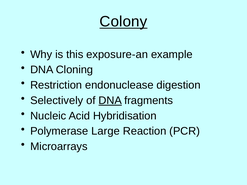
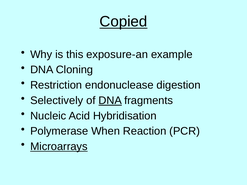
Colony: Colony -> Copied (123, 22)
Large: Large -> When (106, 131)
Microarrays underline: none -> present (59, 147)
